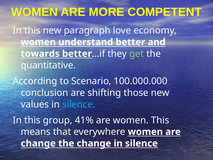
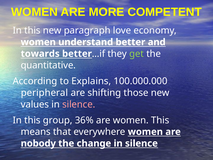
Scenario: Scenario -> Explains (91, 81)
conclusion: conclusion -> peripheral (44, 93)
silence colour: light blue -> pink (79, 104)
41%: 41% -> 36% (84, 120)
change: change -> nobody (38, 143)
